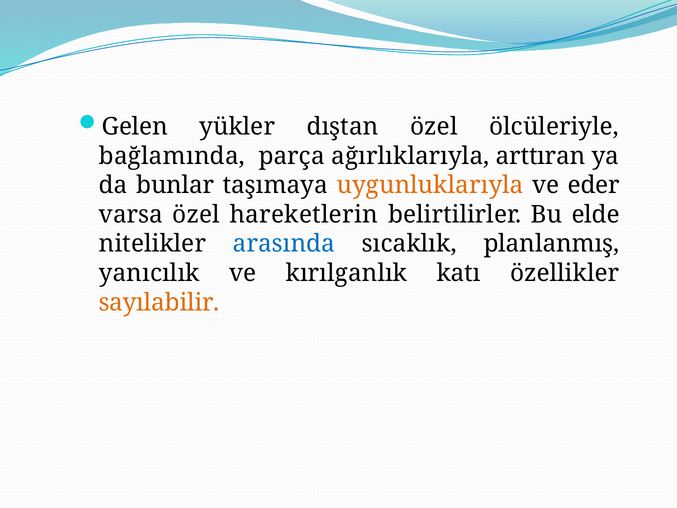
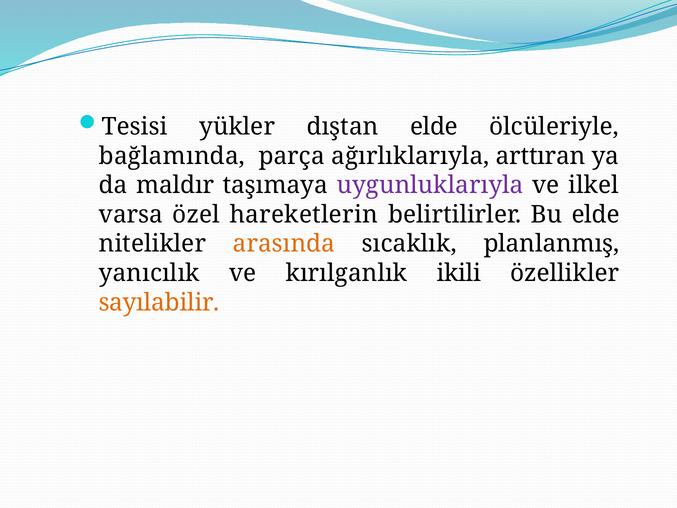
Gelen: Gelen -> Tesisi (135, 127)
dıştan özel: özel -> elde (434, 127)
bunlar: bunlar -> maldır (175, 185)
uygunluklarıyla colour: orange -> purple (430, 185)
eder: eder -> ilkel (594, 185)
arasında colour: blue -> orange (284, 244)
katı: katı -> ikili (459, 273)
